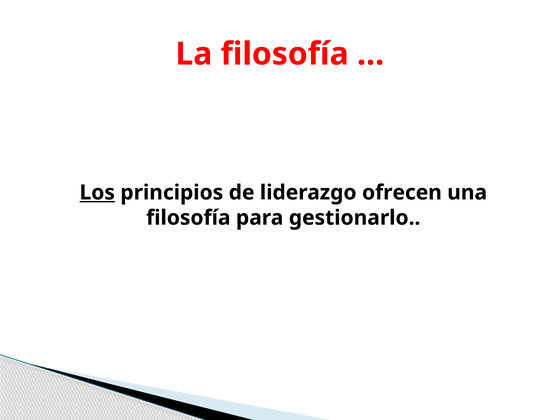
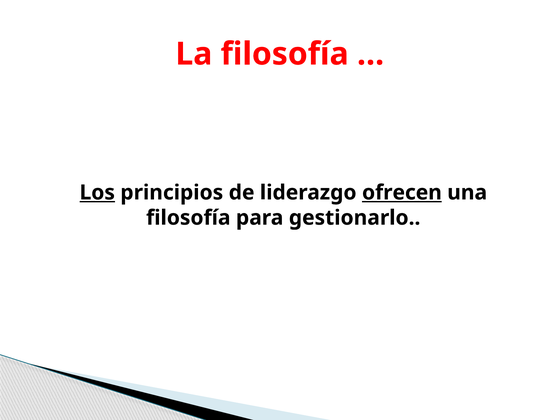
ofrecen underline: none -> present (402, 193)
